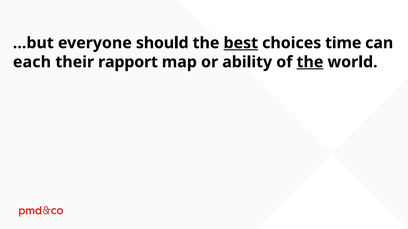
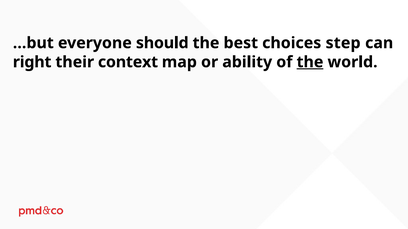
best underline: present -> none (241, 43)
time: time -> step (343, 43)
each: each -> right (32, 62)
rapport: rapport -> context (128, 62)
